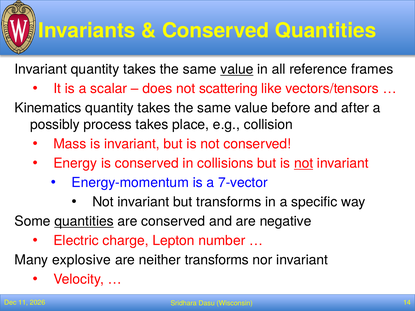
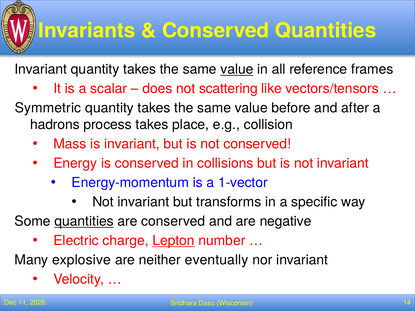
Kinematics: Kinematics -> Symmetric (48, 108)
possibly: possibly -> hadrons (55, 125)
not underline: present -> none (304, 163)
7-vector: 7-vector -> 1-vector (243, 183)
Lepton underline: none -> present (174, 241)
neither transforms: transforms -> eventually (217, 260)
